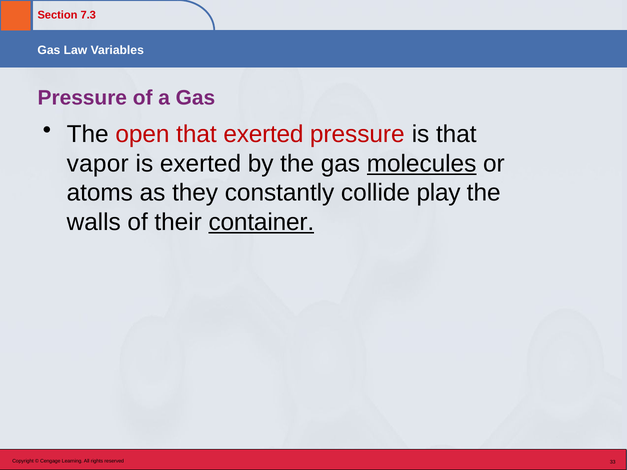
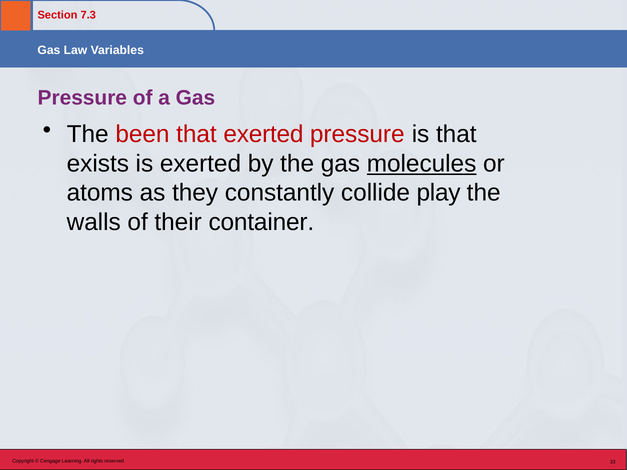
open: open -> been (142, 134)
vapor: vapor -> exists (98, 164)
container underline: present -> none (261, 222)
